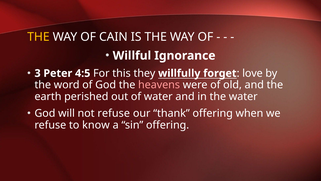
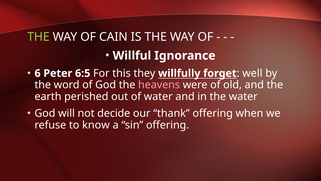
THE colour: yellow -> light green (38, 37)
3: 3 -> 6 (38, 73)
4:5: 4:5 -> 6:5 (83, 73)
love: love -> well (252, 73)
not refuse: refuse -> decide (114, 113)
